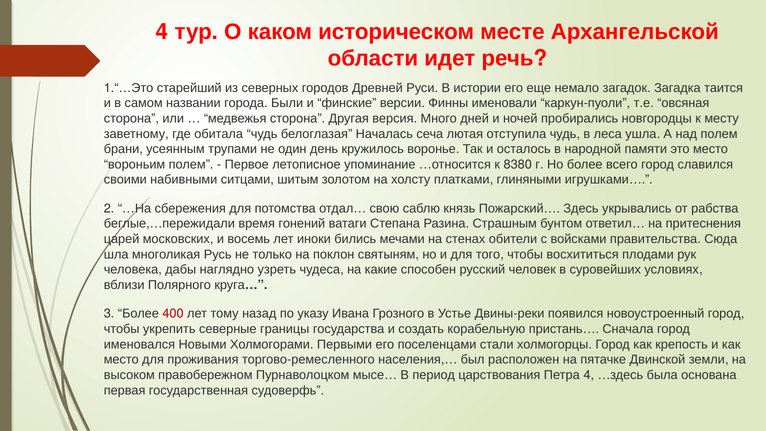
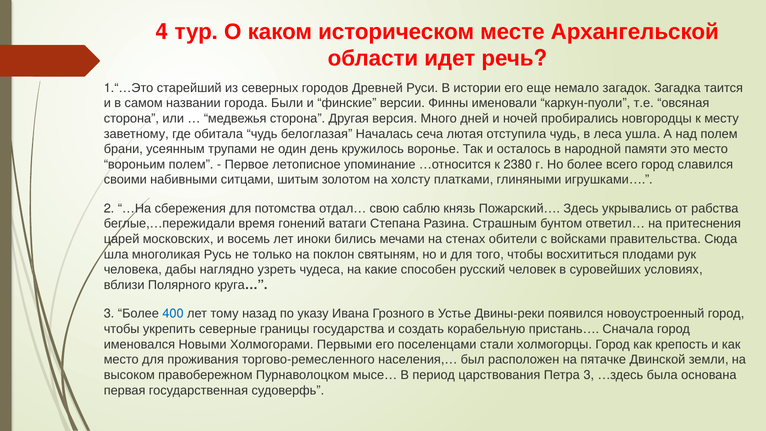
8380: 8380 -> 2380 (518, 164)
400 colour: red -> blue (173, 314)
4: 4 -> 3 (589, 375)
